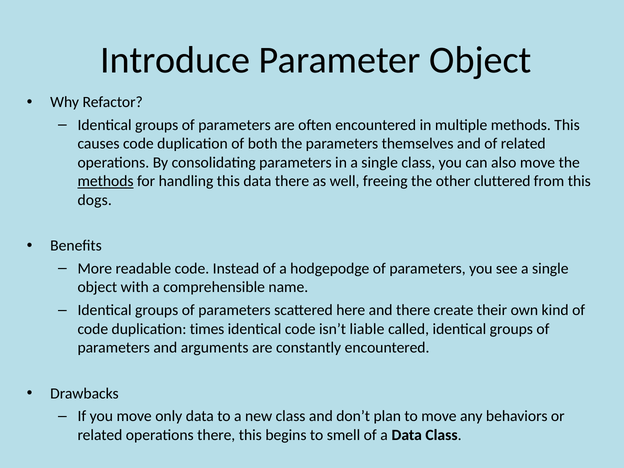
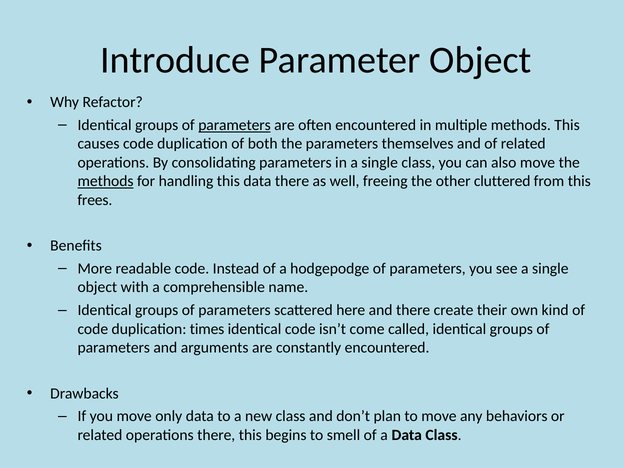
parameters underline: none -> present (235, 125)
dogs: dogs -> frees (95, 200)
liable: liable -> come (367, 329)
